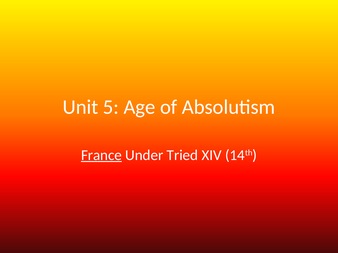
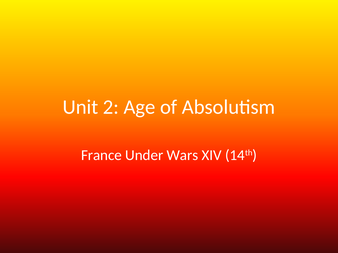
5: 5 -> 2 (111, 107)
France underline: present -> none (101, 155)
Tried: Tried -> Wars (182, 155)
